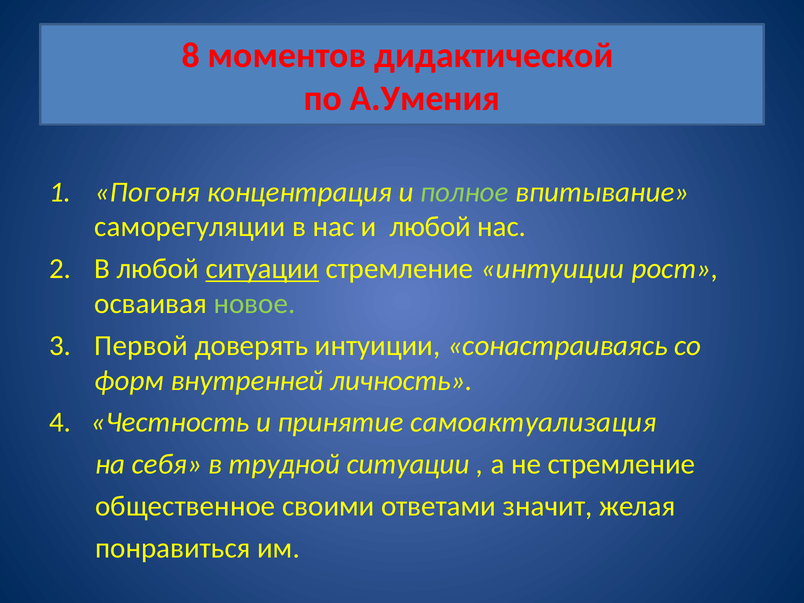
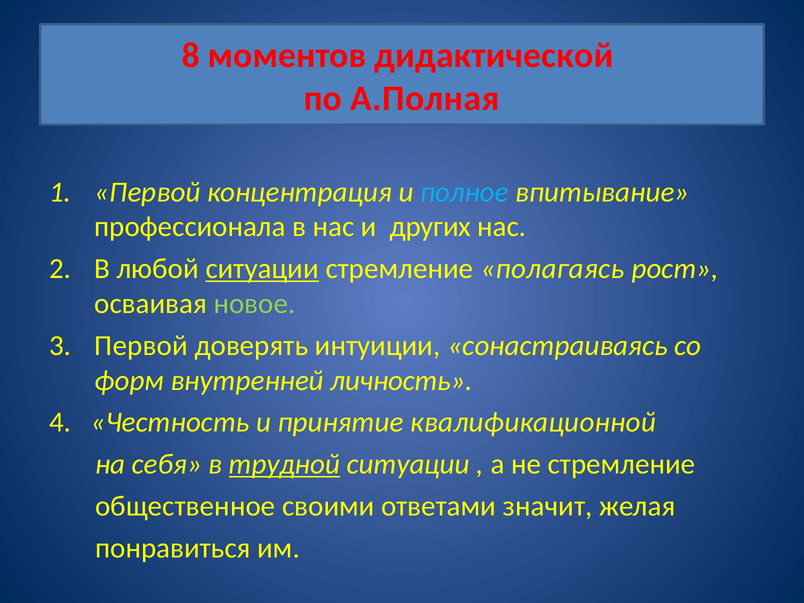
А.Умения: А.Умения -> А.Полная (425, 98)
Погоня: Погоня -> Первой (147, 192)
полное colour: light green -> light blue (464, 192)
саморегуляции: саморегуляции -> профессионала (190, 227)
и любой: любой -> других (430, 227)
стремление интуиции: интуиции -> полагаясь (552, 269)
самоактуализация: самоактуализация -> квалификационной (533, 422)
трудной underline: none -> present (284, 464)
